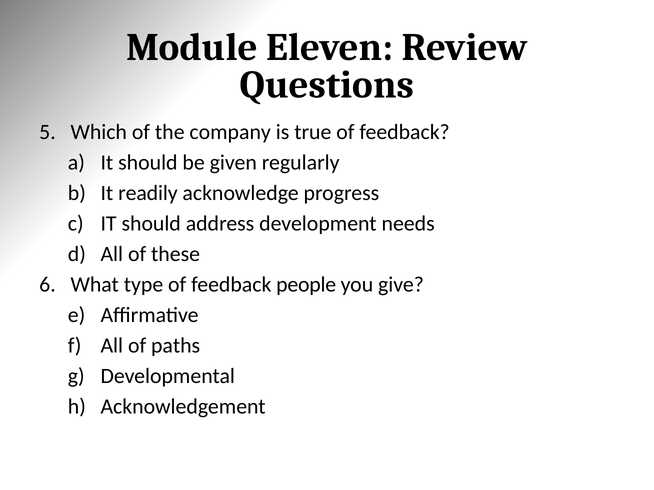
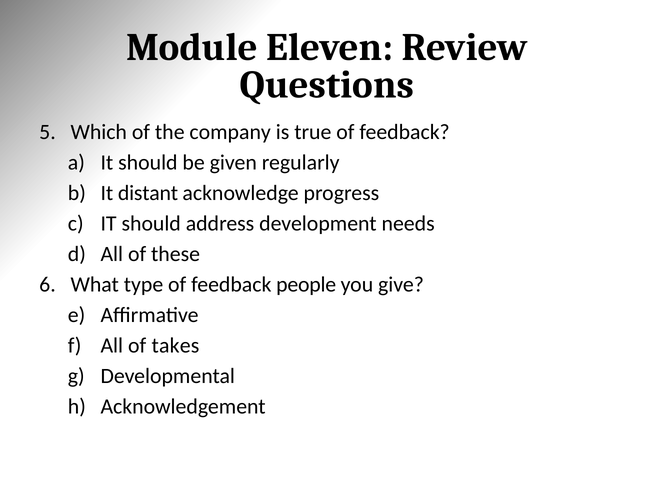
readily: readily -> distant (148, 193)
paths: paths -> takes (175, 346)
